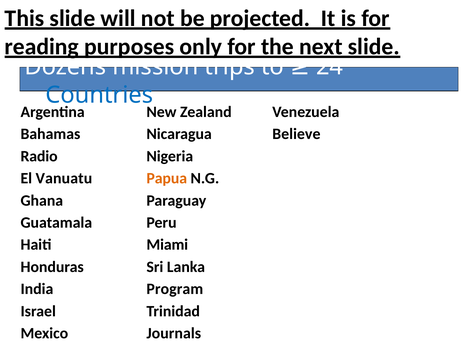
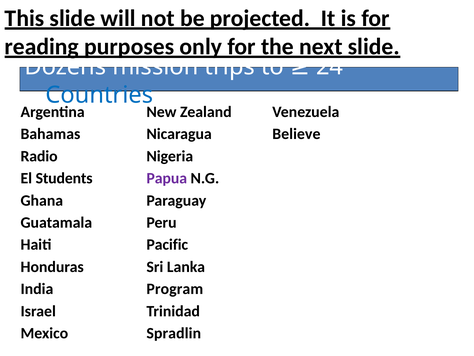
Vanuatu: Vanuatu -> Students (64, 178)
Papua colour: orange -> purple (167, 178)
Miami: Miami -> Pacific (167, 244)
Journals: Journals -> Spradlin (174, 333)
